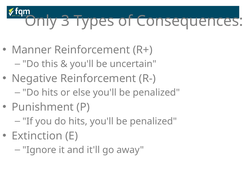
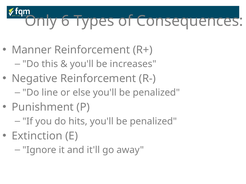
3: 3 -> 6 (65, 21)
uncertain: uncertain -> increases (133, 64)
hits: hits -> line (50, 93)
